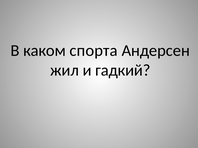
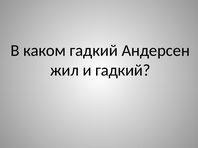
каком спорта: спорта -> гадкий (94, 51)
